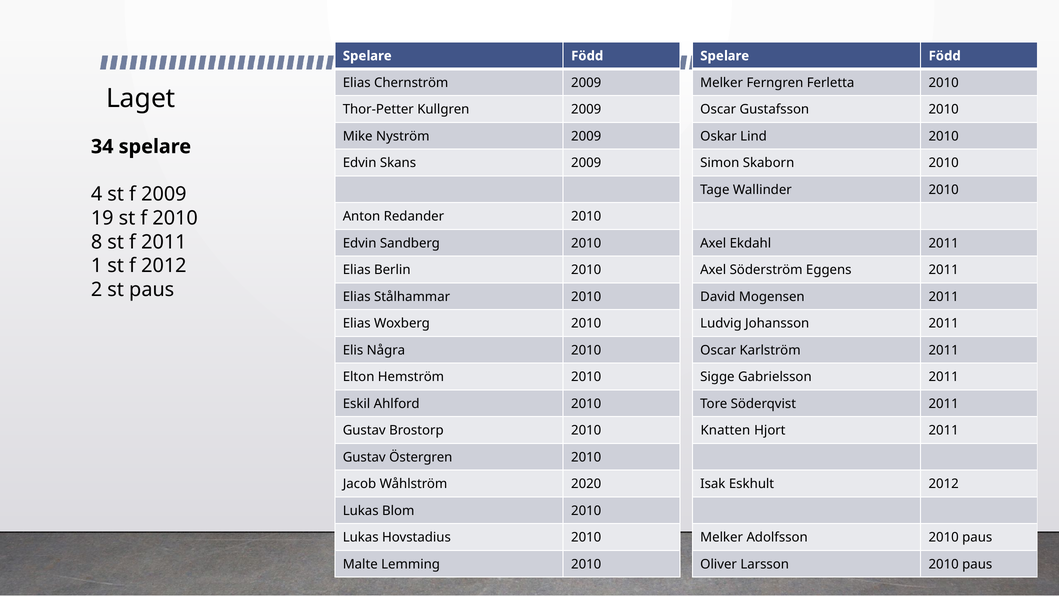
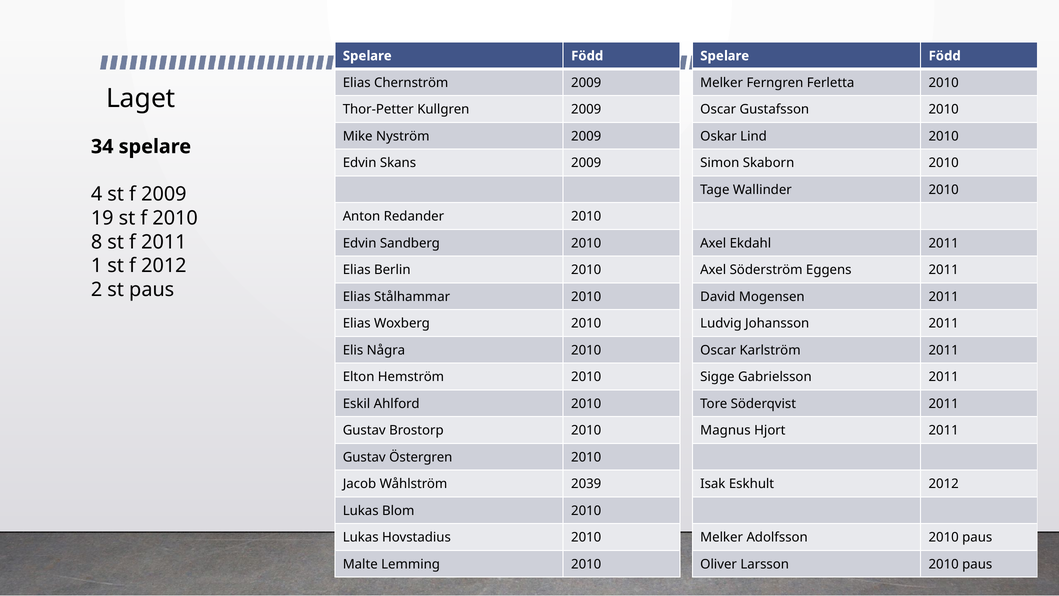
Knatten: Knatten -> Magnus (725, 430)
2020: 2020 -> 2039 (586, 484)
